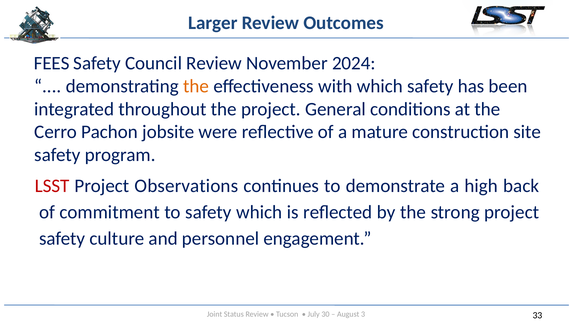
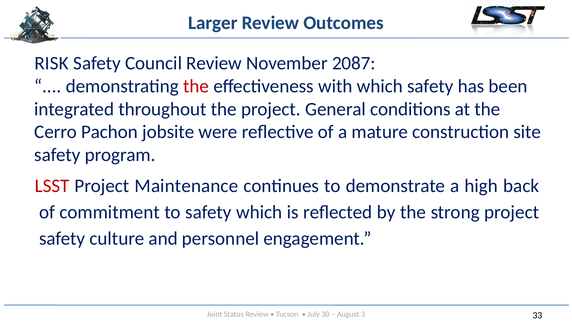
FEES: FEES -> RISK (52, 63)
2024: 2024 -> 2087 (354, 63)
the colour: orange -> red (196, 86)
Observations: Observations -> Maintenance (186, 186)
